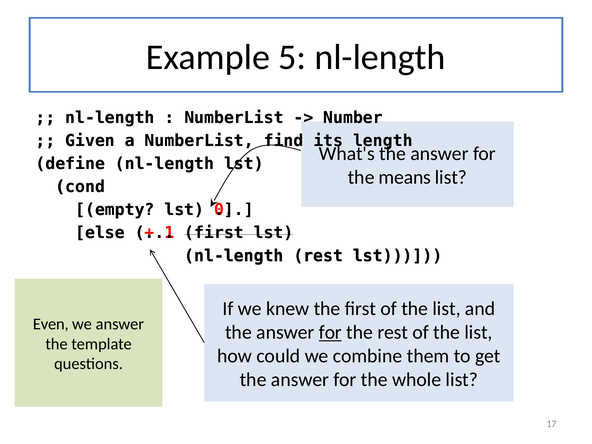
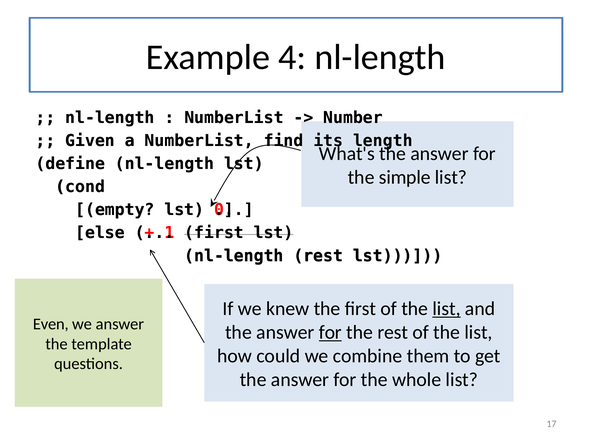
5: 5 -> 4 (292, 57)
means: means -> simple (405, 177)
list underline: none -> present (447, 309)
